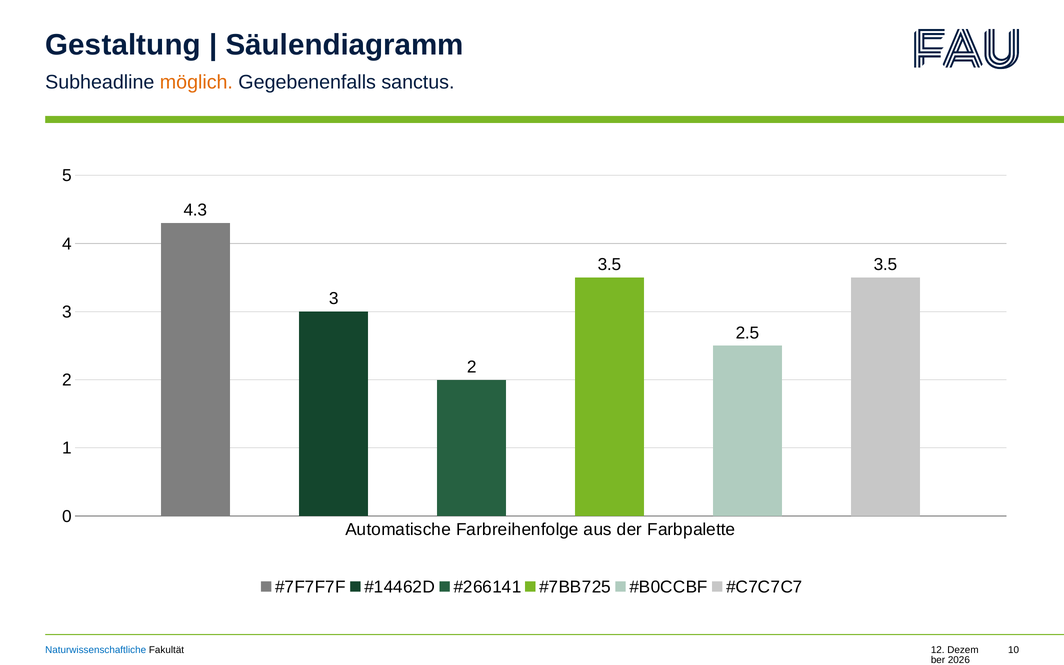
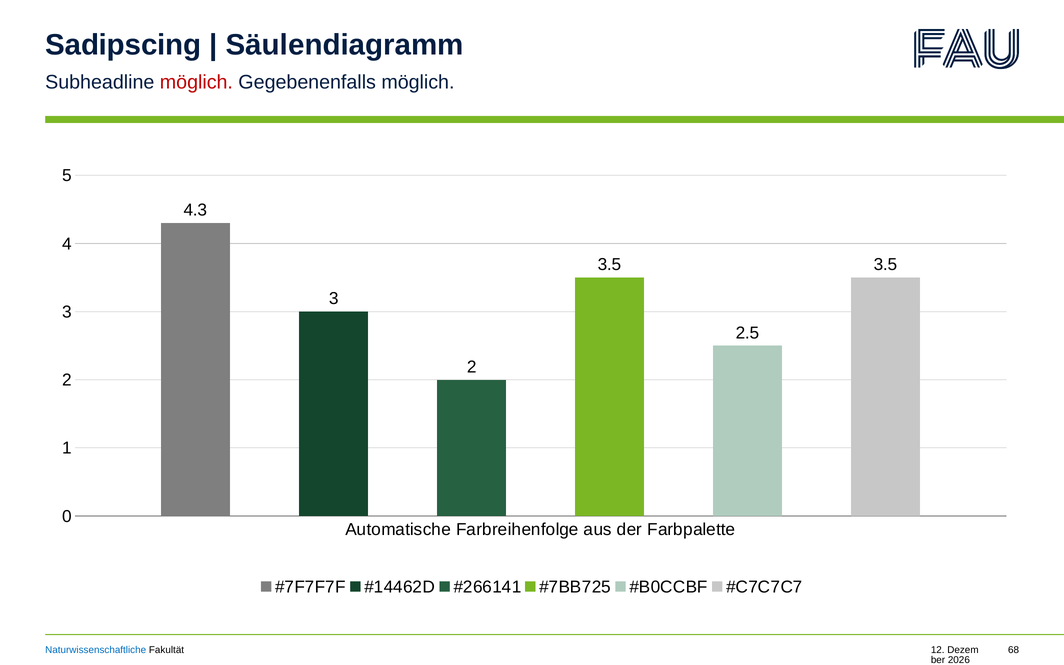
Gestaltung: Gestaltung -> Sadipscing (123, 45)
möglich colour: orange -> red (196, 82)
Gegebenenfalls sanctus: sanctus -> möglich (418, 82)
10: 10 -> 68 (1014, 650)
